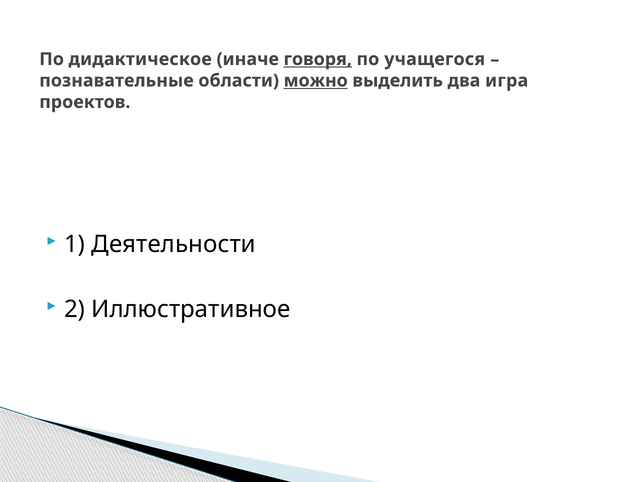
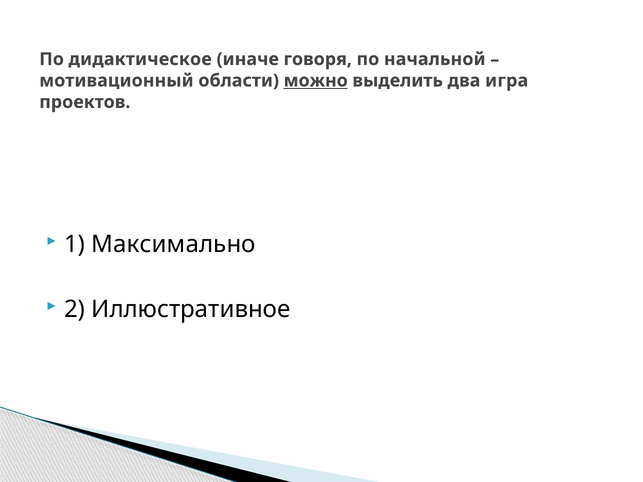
говоря underline: present -> none (318, 59)
учащегося: учащегося -> начальной (435, 59)
познавательные: познавательные -> мотивационный (116, 81)
Деятельности: Деятельности -> Максимально (174, 245)
